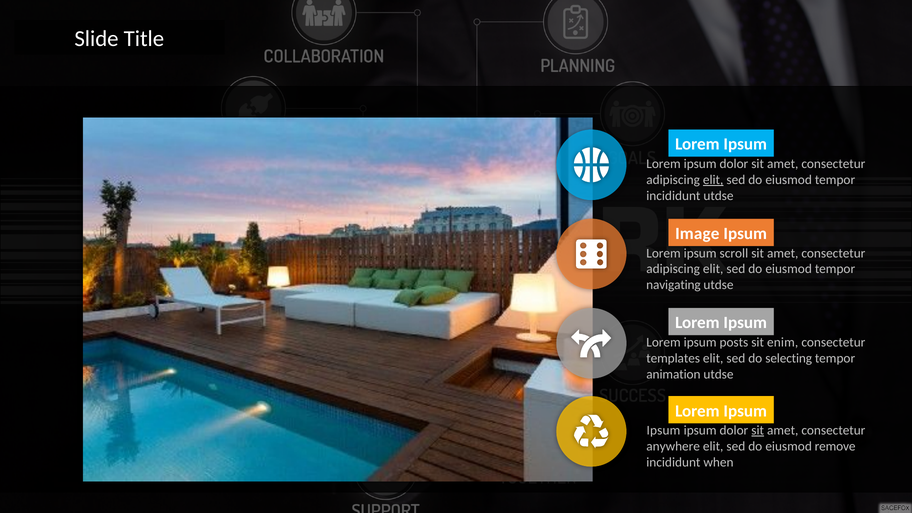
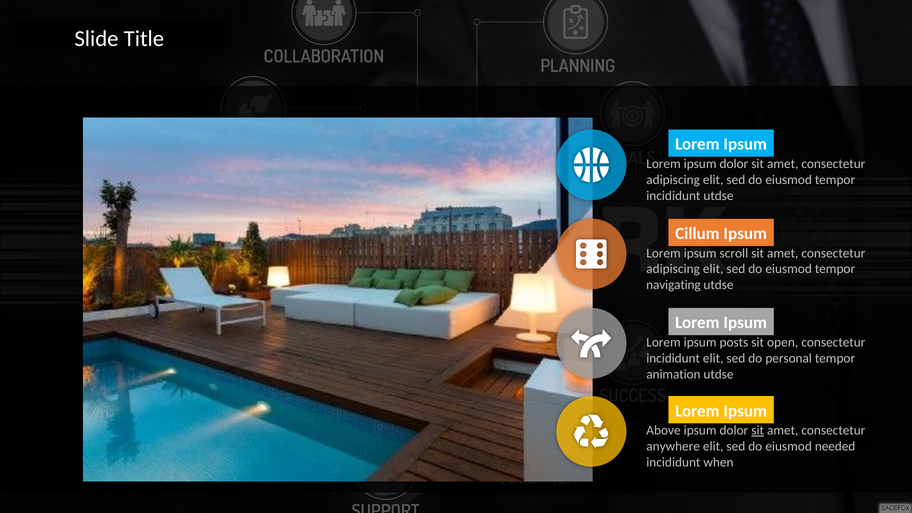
elit underline: present -> none (713, 180)
Image: Image -> Cillum (697, 234)
enim: enim -> open (783, 342)
templates: templates -> incididunt (673, 358)
selecting: selecting -> personal (789, 358)
Ipsum: Ipsum -> Above (663, 430)
remove: remove -> needed (835, 446)
